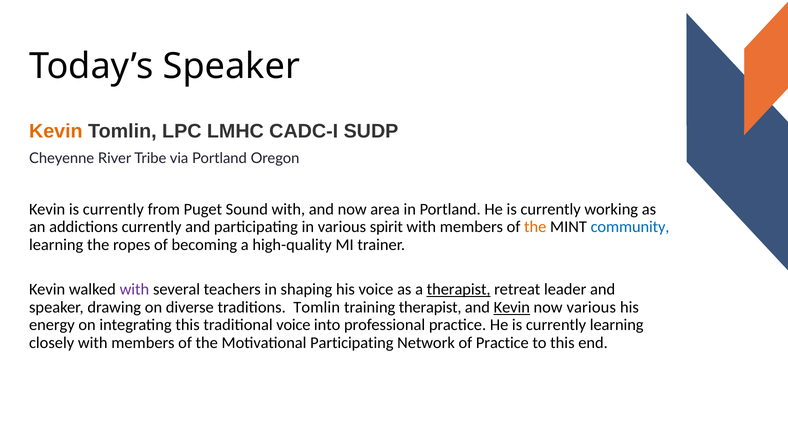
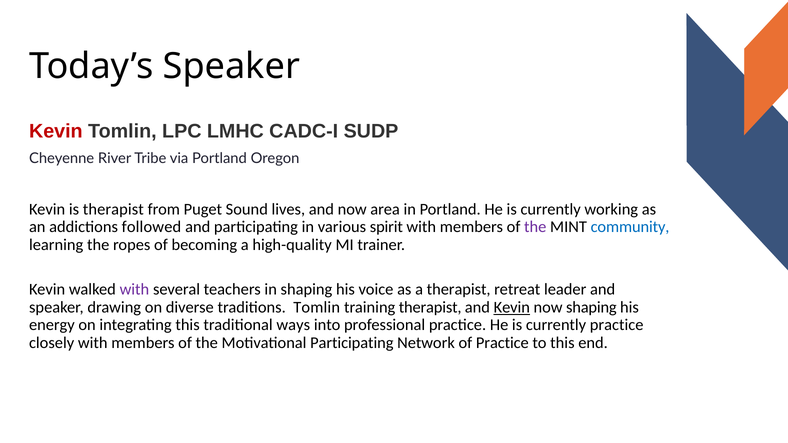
Kevin colour: orange -> red (56, 131)
Kevin is currently: currently -> therapist (113, 209)
Sound with: with -> lives (288, 209)
addictions currently: currently -> followed (151, 227)
the colour: orange -> purple (535, 227)
therapist underline: present -> none (459, 290)
now various: various -> shaping (591, 307)
traditional voice: voice -> ways (293, 325)
currently learning: learning -> practice (617, 325)
